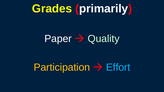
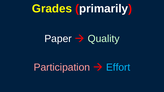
Participation colour: yellow -> pink (62, 68)
